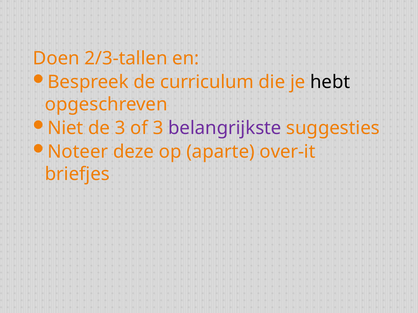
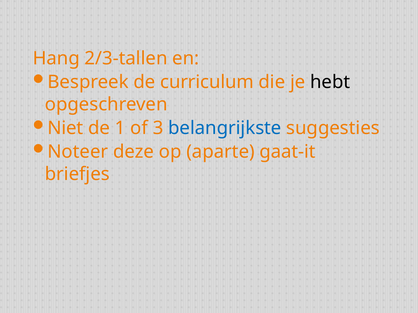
Doen: Doen -> Hang (56, 58)
de 3: 3 -> 1 (120, 128)
belangrijkste colour: purple -> blue (225, 128)
over-it: over-it -> gaat-it (287, 152)
